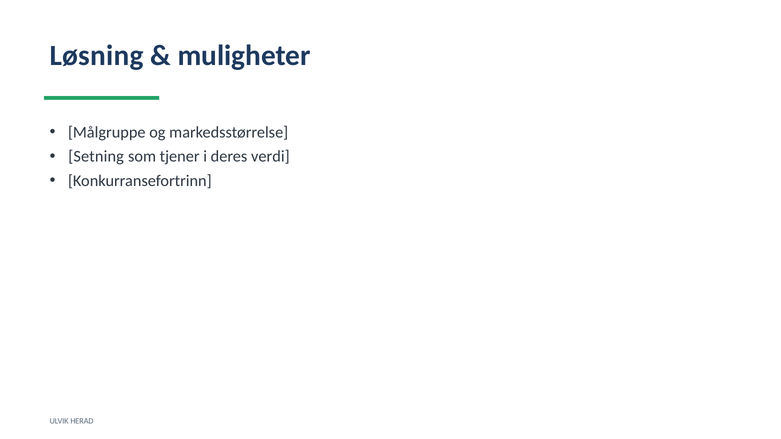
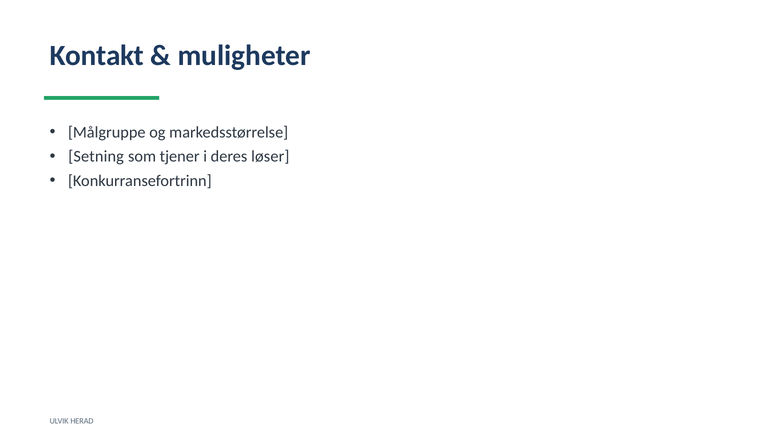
Løsning: Løsning -> Kontakt (97, 56)
verdi: verdi -> løser (270, 157)
